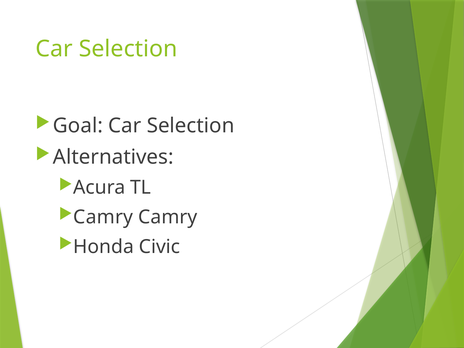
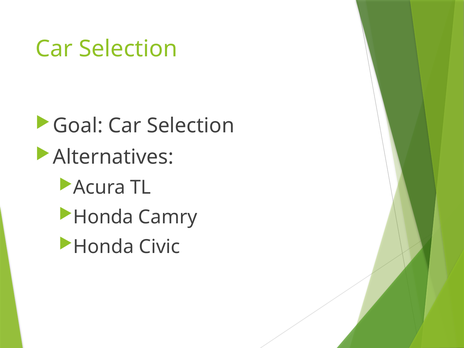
Camry: Camry -> Honda (103, 217)
